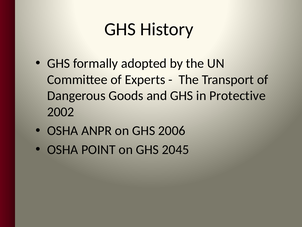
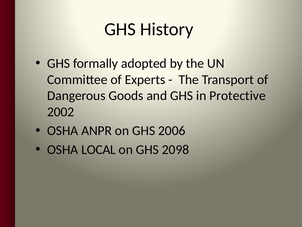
POINT: POINT -> LOCAL (99, 149)
2045: 2045 -> 2098 (176, 149)
